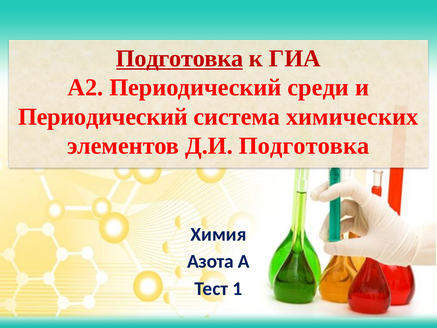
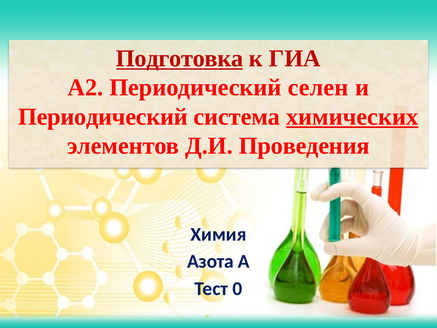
среди: среди -> селен (318, 88)
химических underline: none -> present (352, 117)
Д.И Подготовка: Подготовка -> Проведения (304, 146)
1: 1 -> 0 (237, 288)
